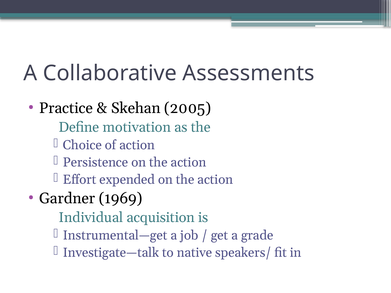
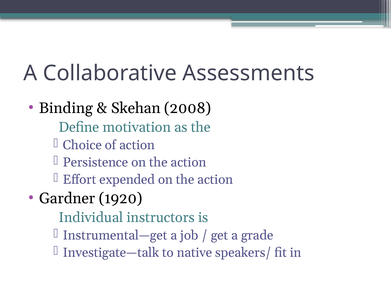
Practice: Practice -> Binding (66, 108)
2005: 2005 -> 2008 (188, 108)
1969: 1969 -> 1920 (121, 199)
acquisition: acquisition -> instructors (161, 218)
